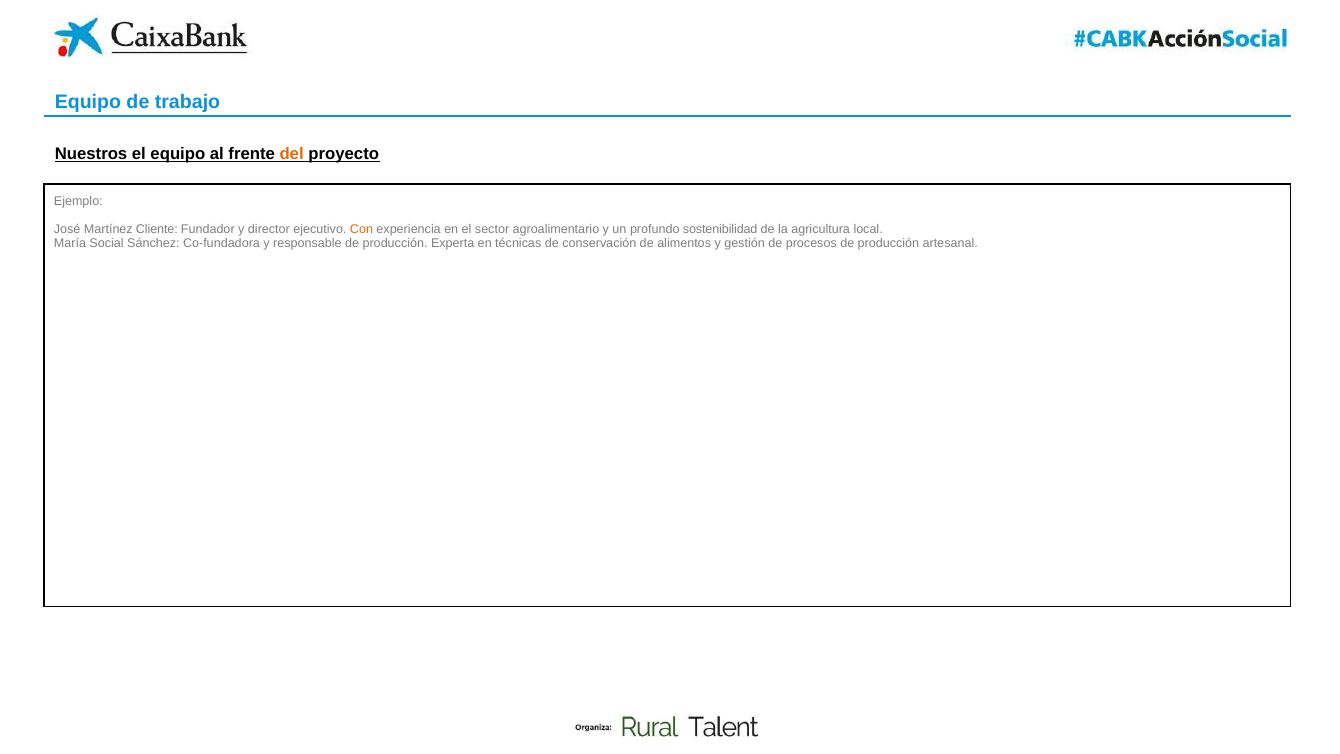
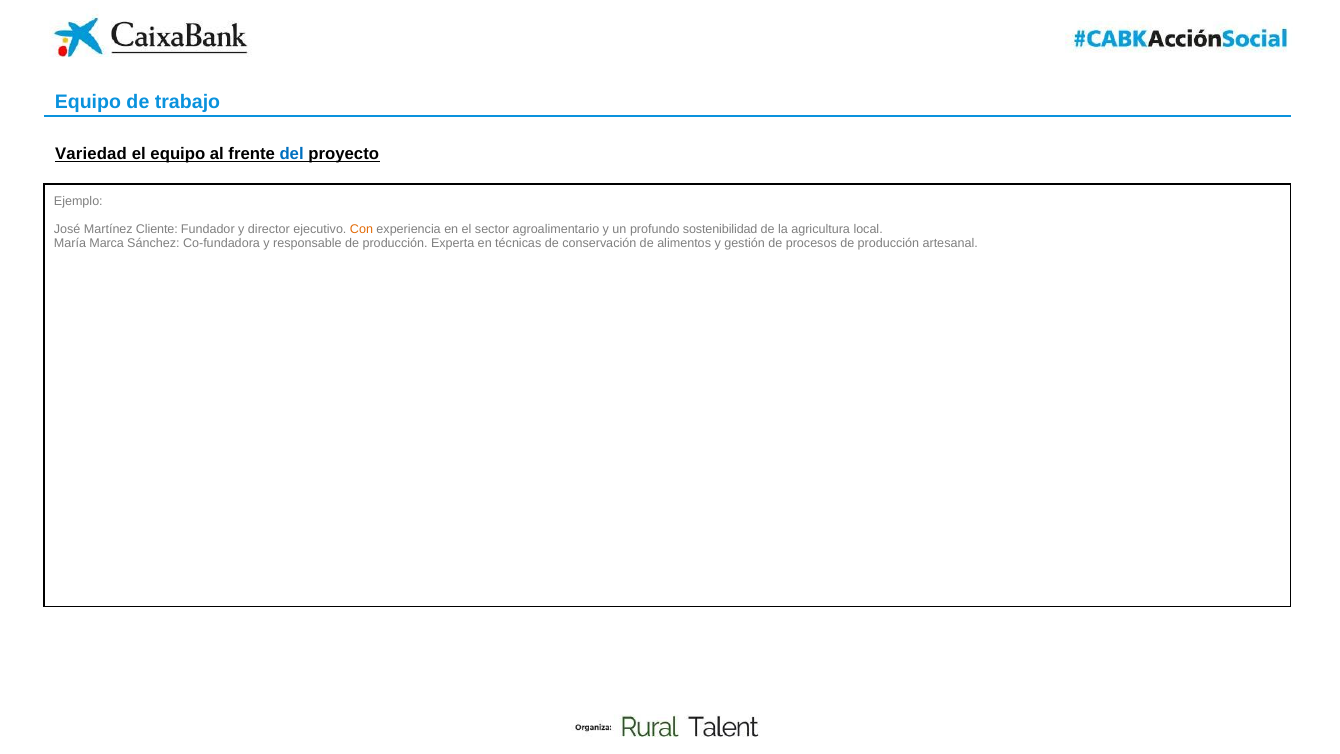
Nuestros: Nuestros -> Variedad (91, 154)
del colour: orange -> blue (292, 154)
Social: Social -> Marca (107, 243)
